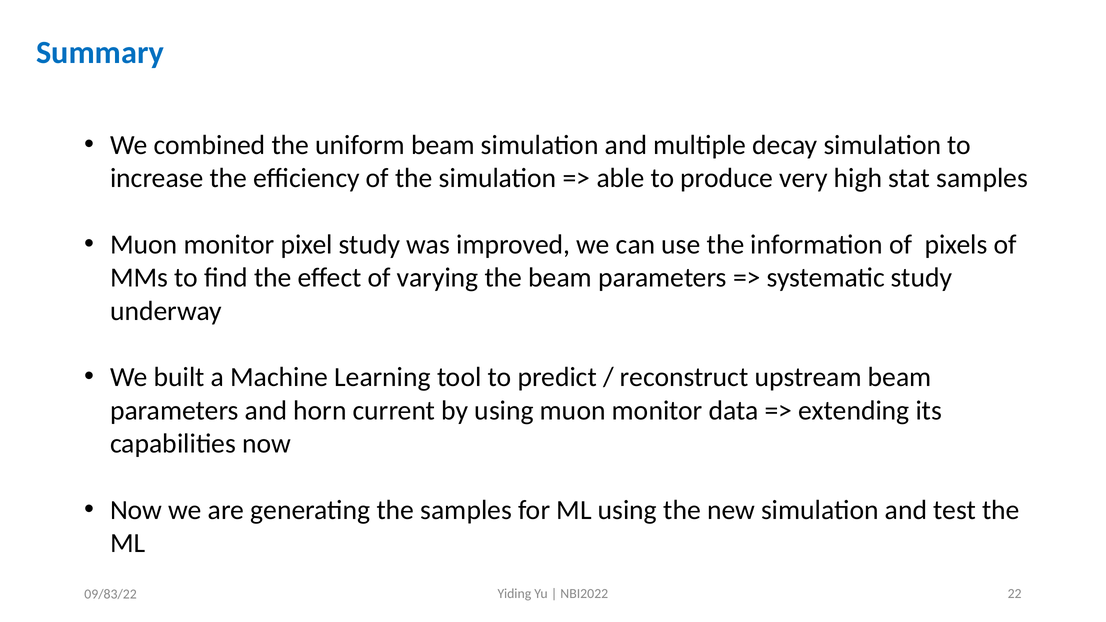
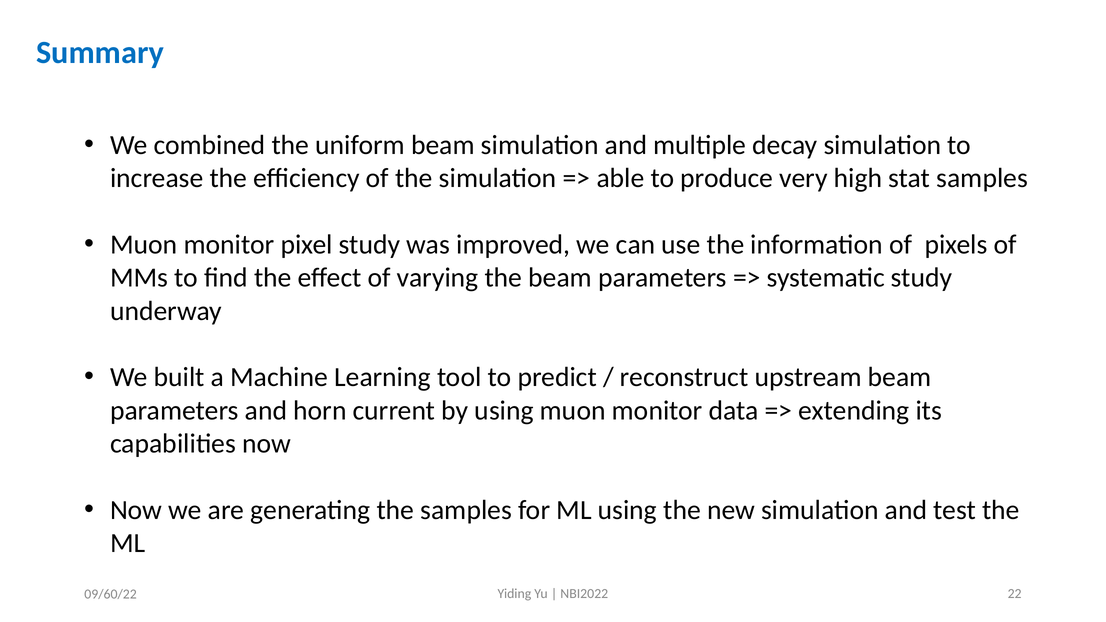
09/83/22: 09/83/22 -> 09/60/22 (111, 594)
